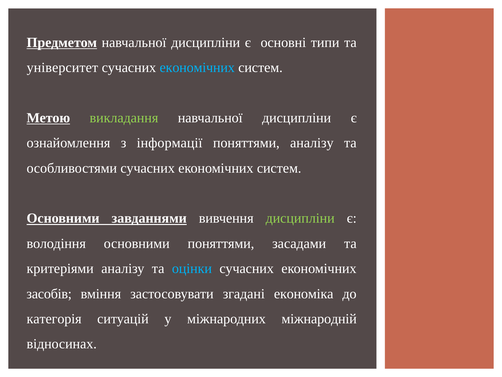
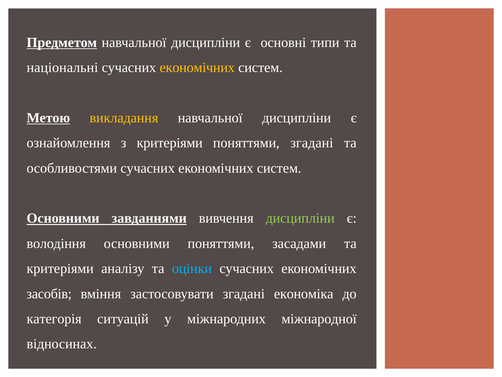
університет: університет -> національні (62, 67)
економічних colour: light blue -> yellow (197, 67)
викладання colour: light green -> yellow (124, 118)
з інформації: інформації -> критеріями (170, 143)
поняттями аналізу: аналізу -> згадані (312, 143)
міжнародній: міжнародній -> міжнародної (319, 318)
